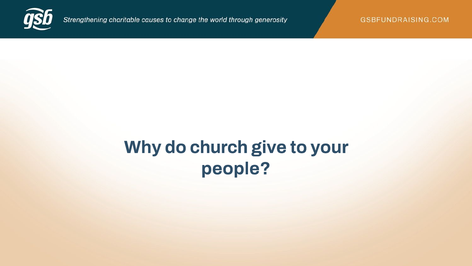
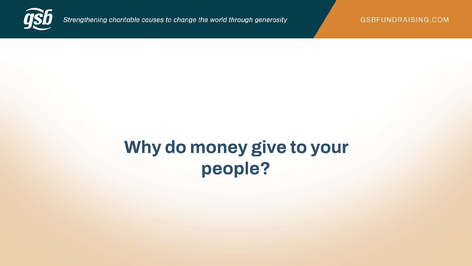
church: church -> money (219, 147)
